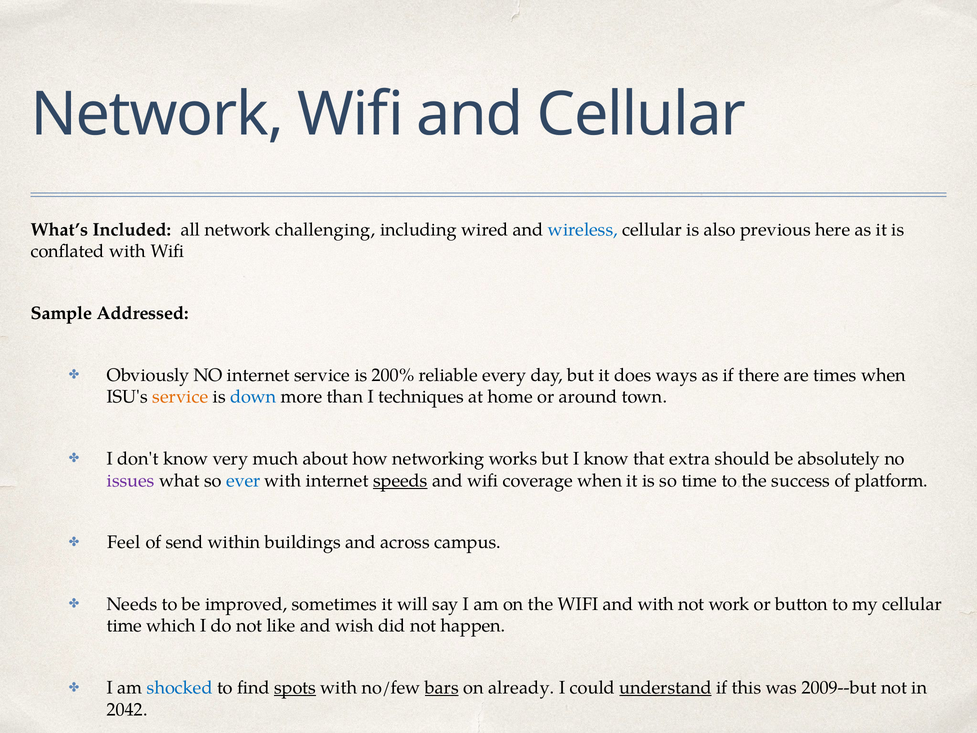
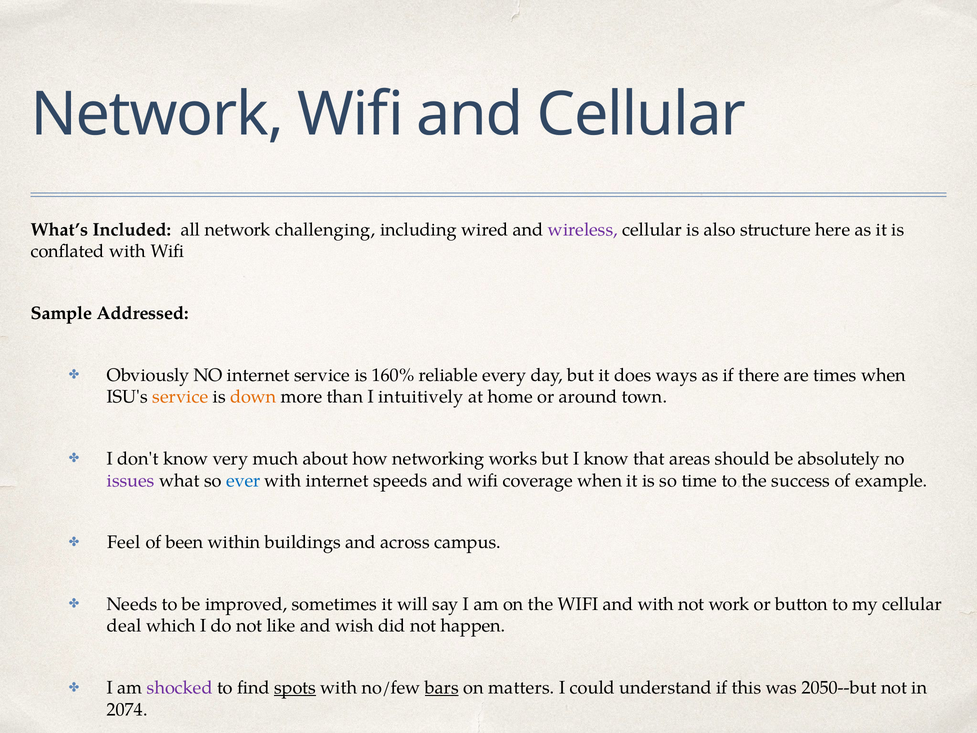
wireless colour: blue -> purple (583, 230)
previous: previous -> structure (776, 230)
200%: 200% -> 160% (393, 375)
down colour: blue -> orange (253, 397)
techniques: techniques -> intuitively (421, 397)
extra: extra -> areas (690, 459)
speeds underline: present -> none (400, 480)
platform: platform -> example (891, 480)
send: send -> been (185, 542)
time: time -> deal (124, 626)
shocked colour: blue -> purple (180, 688)
already: already -> matters (521, 688)
understand underline: present -> none (666, 688)
2009--but: 2009--but -> 2050--but (839, 688)
2042: 2042 -> 2074 (127, 709)
